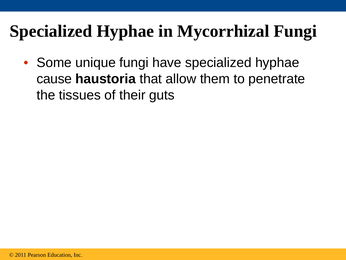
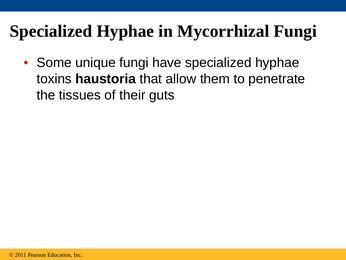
cause: cause -> toxins (54, 79)
